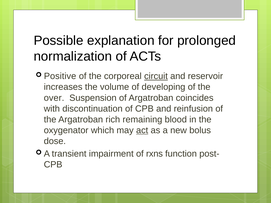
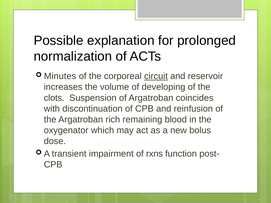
Positive: Positive -> Minutes (60, 76)
over: over -> clots (54, 98)
act underline: present -> none (142, 130)
